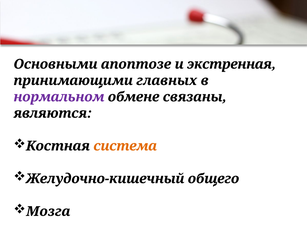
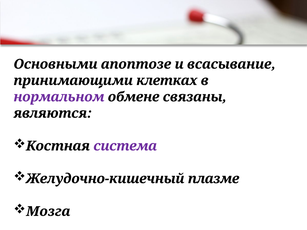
экстренная: экстренная -> всасывание (231, 64)
главных: главных -> клетках (167, 81)
система colour: orange -> purple (125, 146)
общего: общего -> плазме (214, 179)
